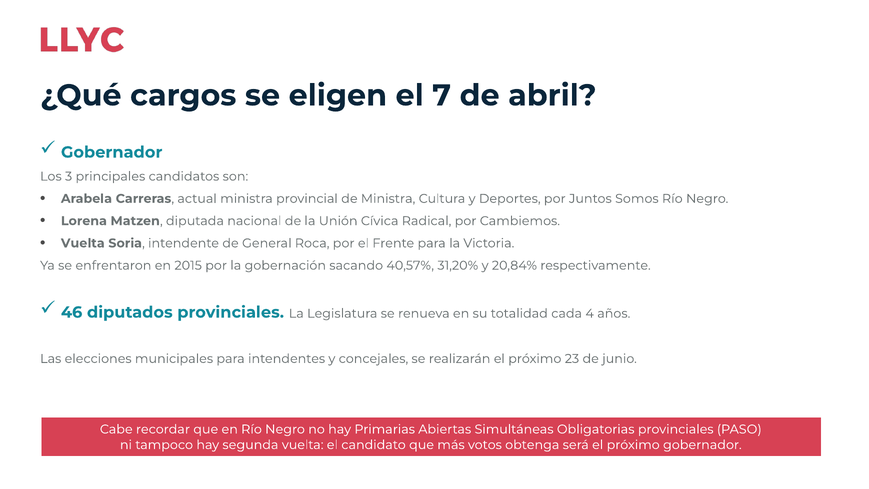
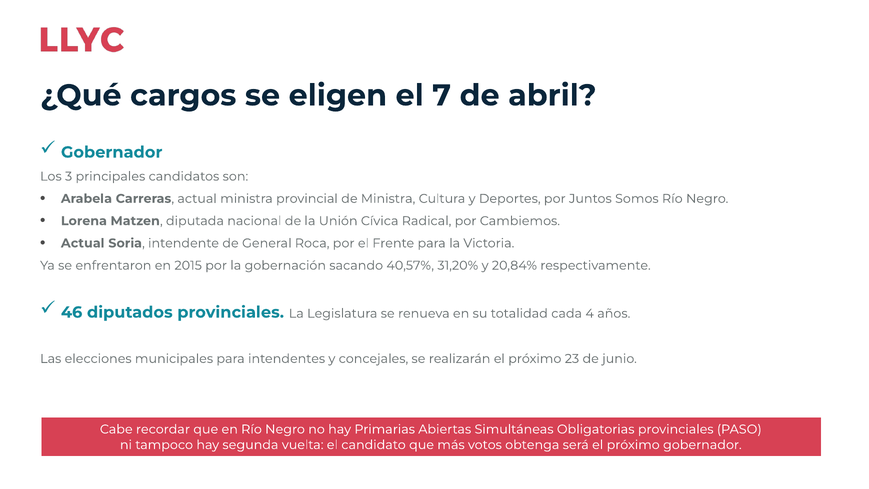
Vuelta: Vuelta -> Actual (83, 243)
